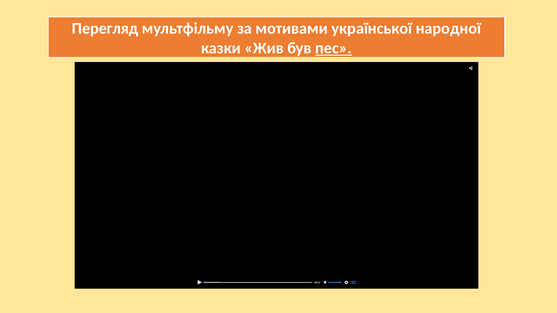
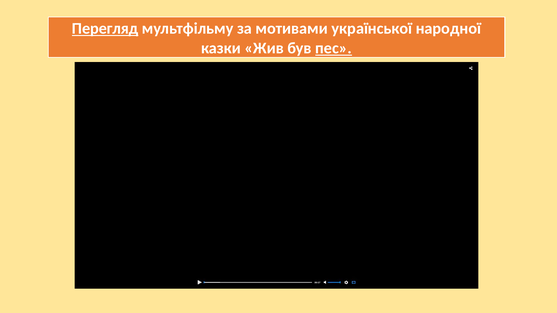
Перегляд underline: none -> present (105, 29)
